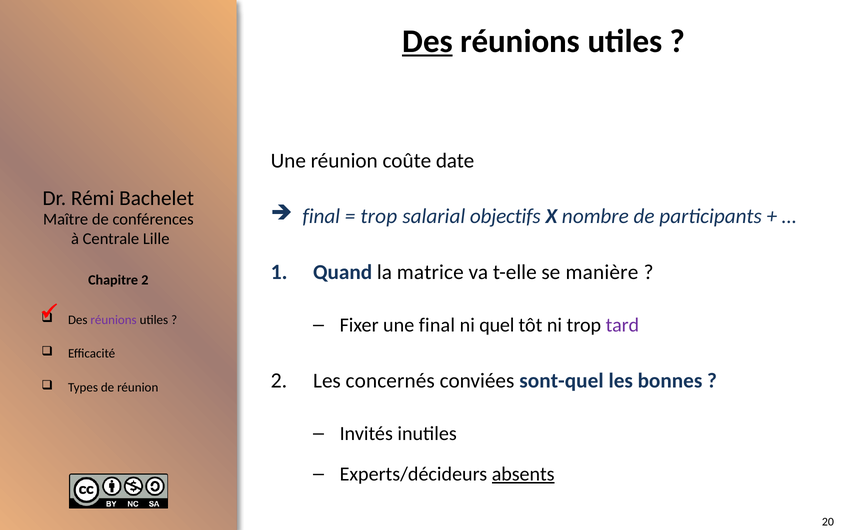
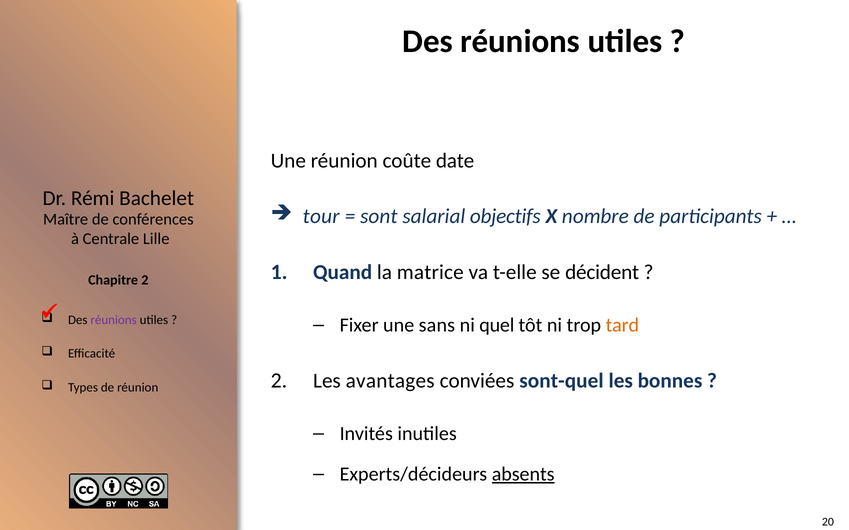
Des underline: present -> none (427, 41)
final: final -> tour (321, 217)
trop: trop -> sont (379, 217)
manière: manière -> décident (602, 272)
une final: final -> sans (437, 326)
tard colour: purple -> orange (622, 326)
concernés: concernés -> avantages (390, 381)
